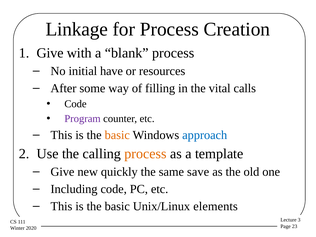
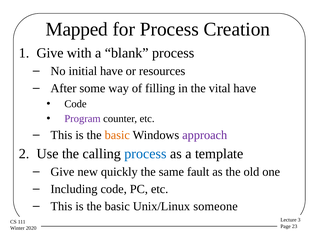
Linkage: Linkage -> Mapped (77, 29)
vital calls: calls -> have (245, 88)
approach colour: blue -> purple (205, 135)
process colour: orange -> blue (146, 154)
save: save -> fault (198, 172)
elements: elements -> someone (216, 206)
